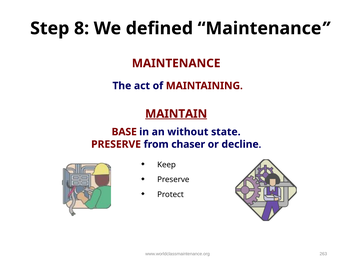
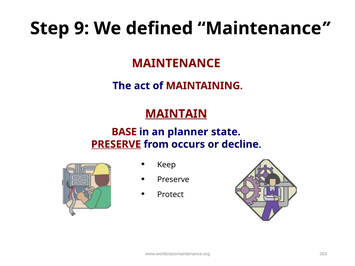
8: 8 -> 9 (82, 28)
without: without -> planner (188, 132)
PRESERVE underline: none -> present (116, 144)
chaser: chaser -> occurs (188, 144)
